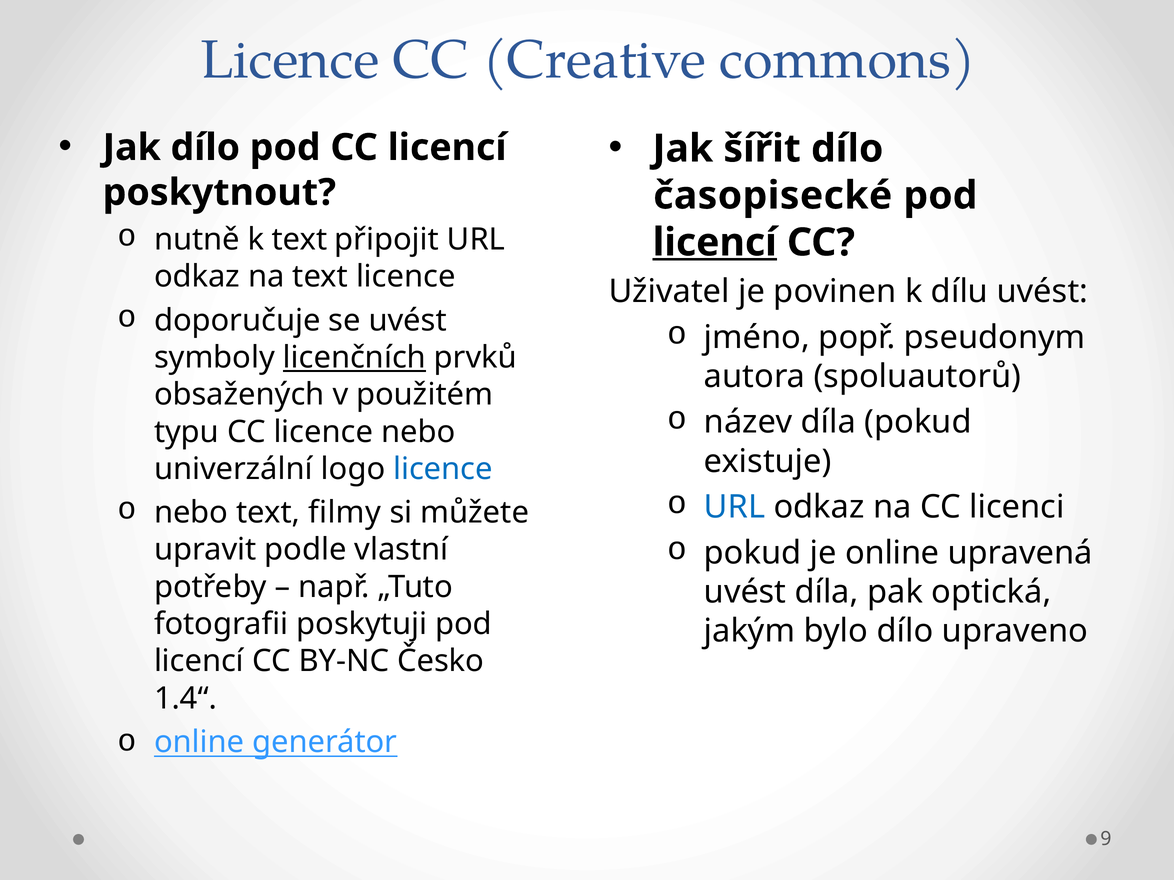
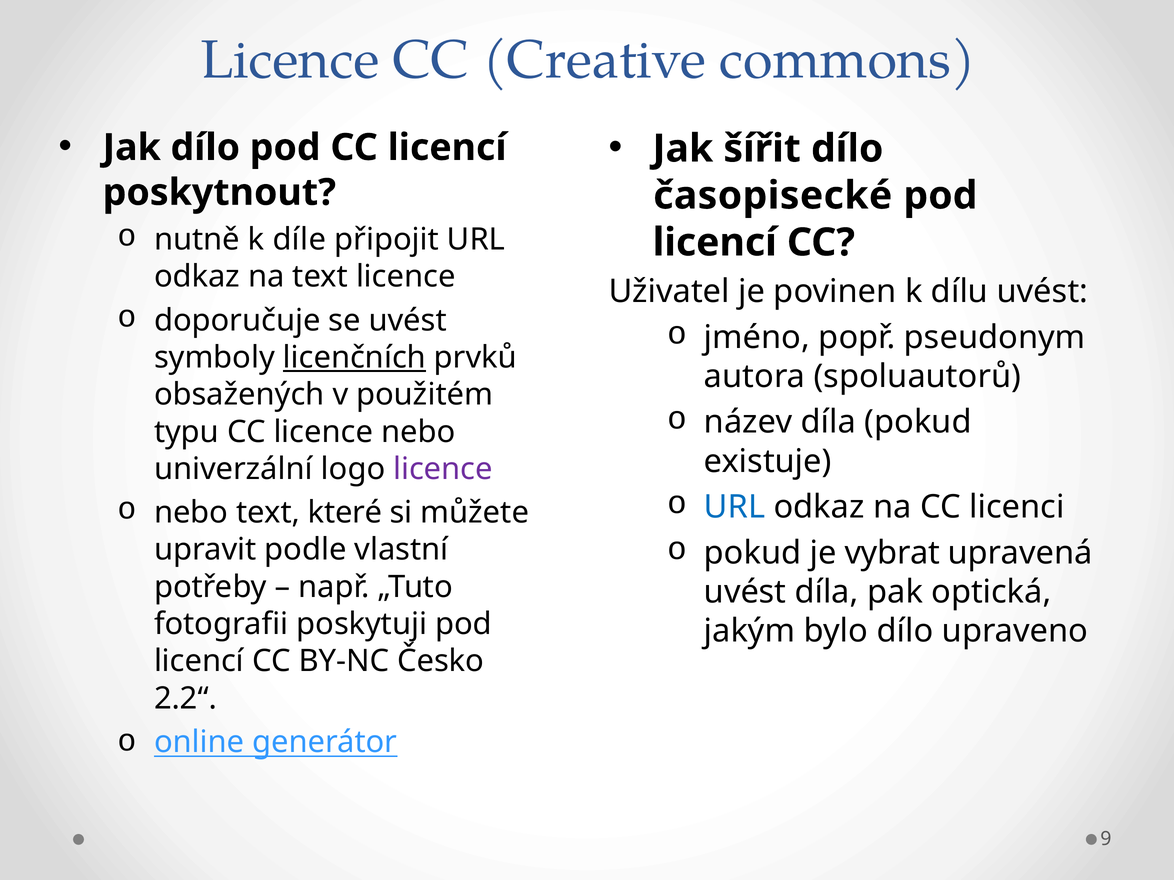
k text: text -> díle (299, 240)
licencí underline: present -> none (715, 243)
licence colour: blue -> purple (443, 469)
filmy: filmy -> které (345, 513)
je online: online -> vybrat (892, 553)
1.4“: 1.4“ -> 2.2“ (186, 699)
